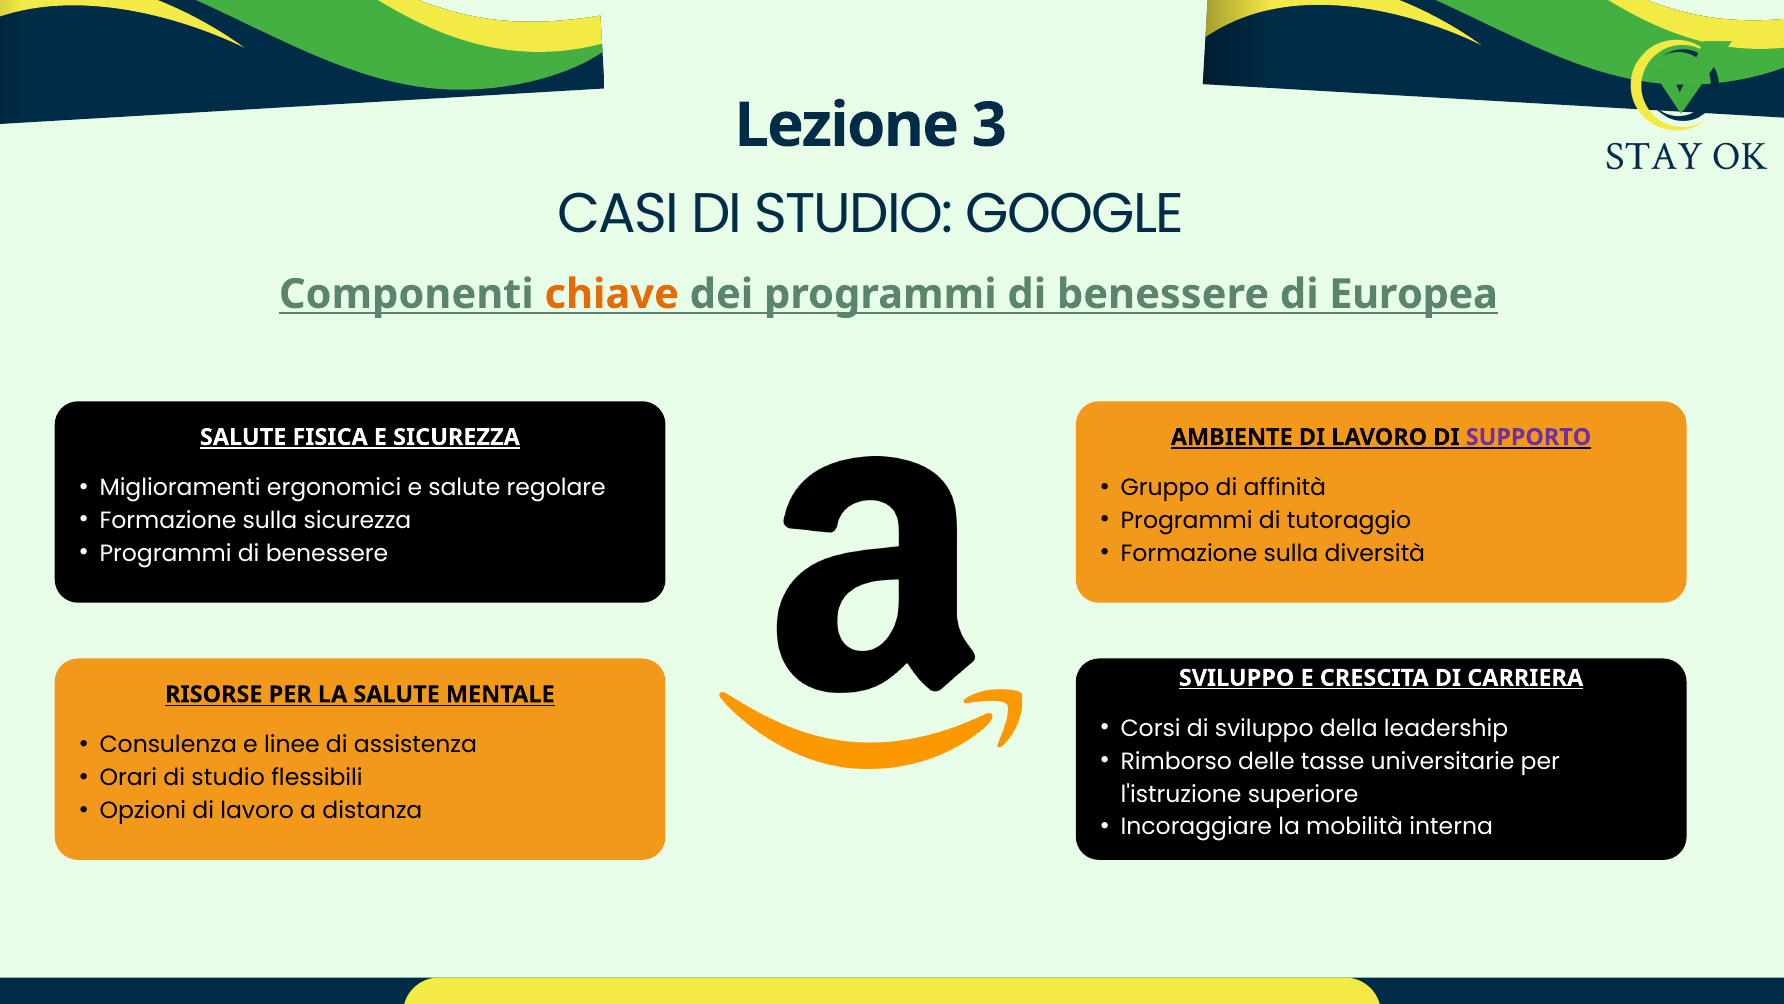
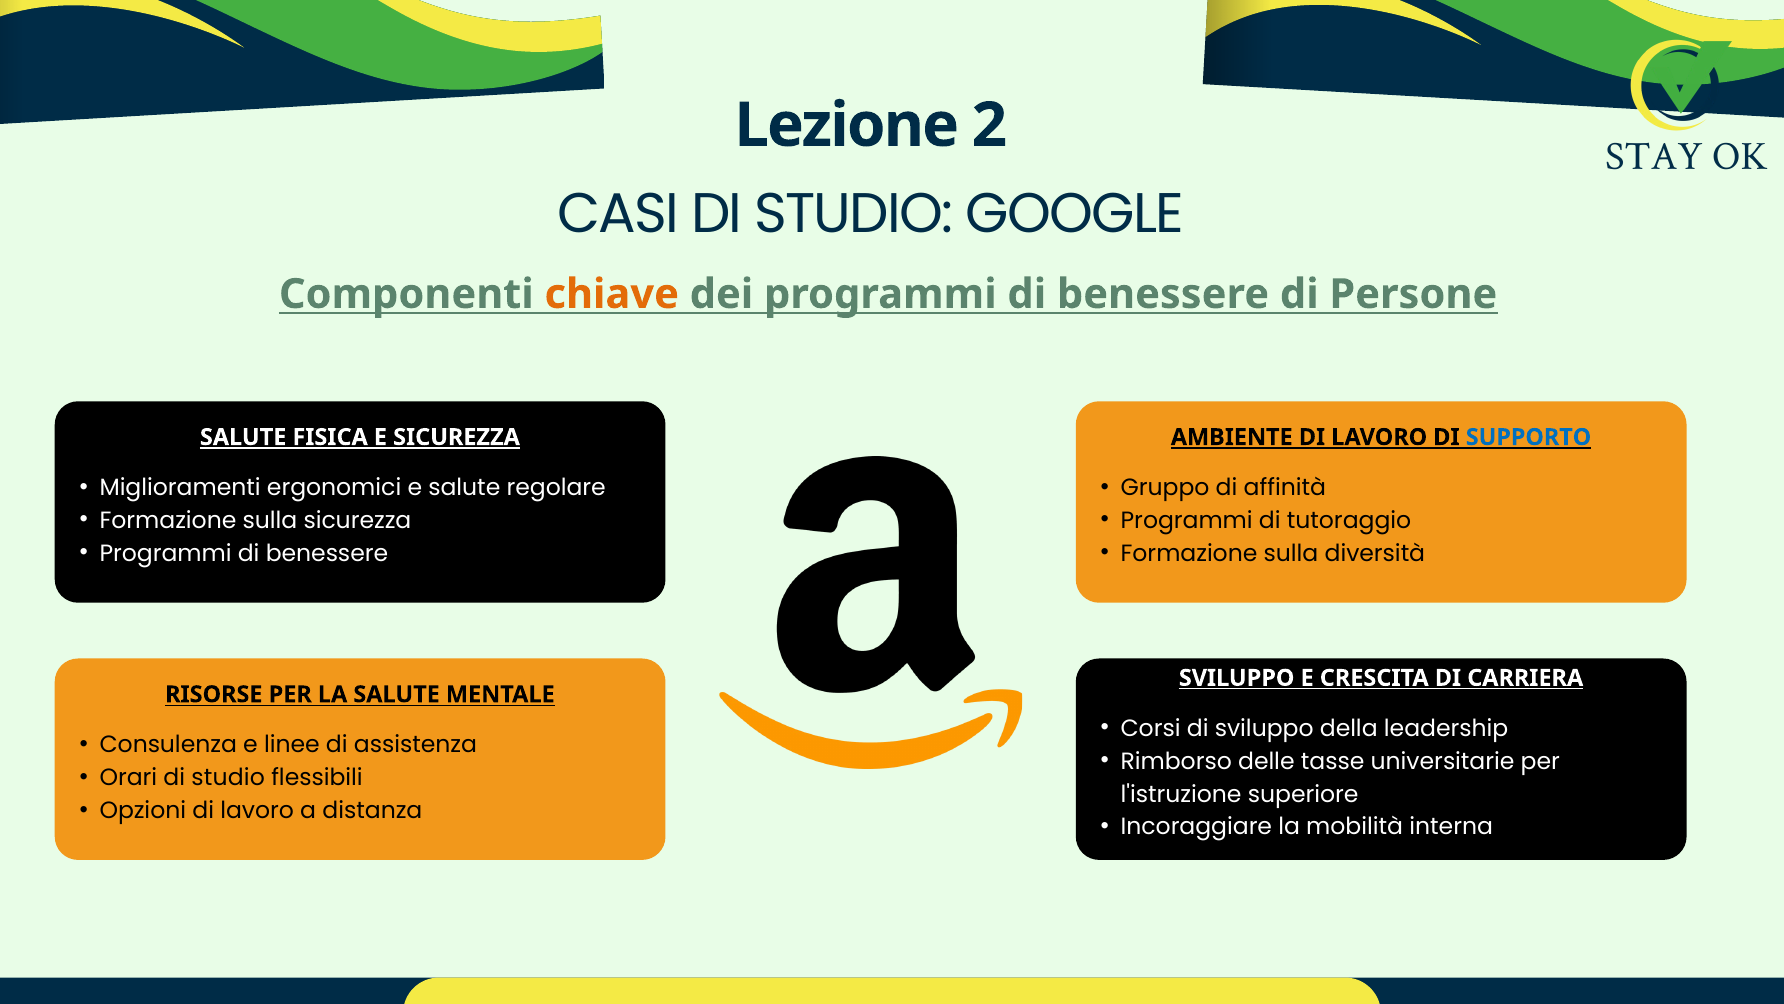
3: 3 -> 2 (989, 125)
Europea: Europea -> Persone (1413, 294)
SUPPORTO colour: purple -> blue (1529, 437)
